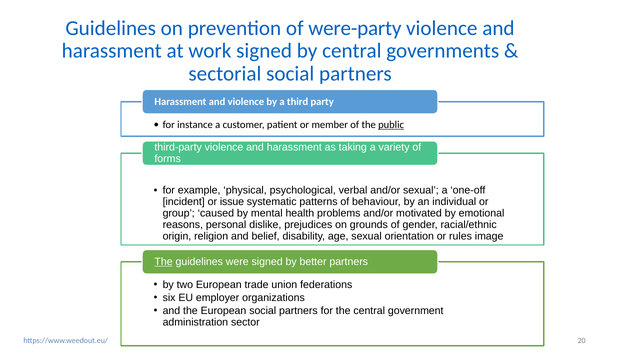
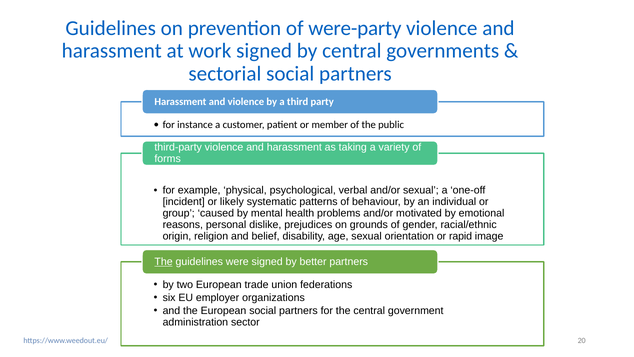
public underline: present -> none (391, 125)
issue: issue -> likely (232, 202)
rules: rules -> rapid (461, 236)
